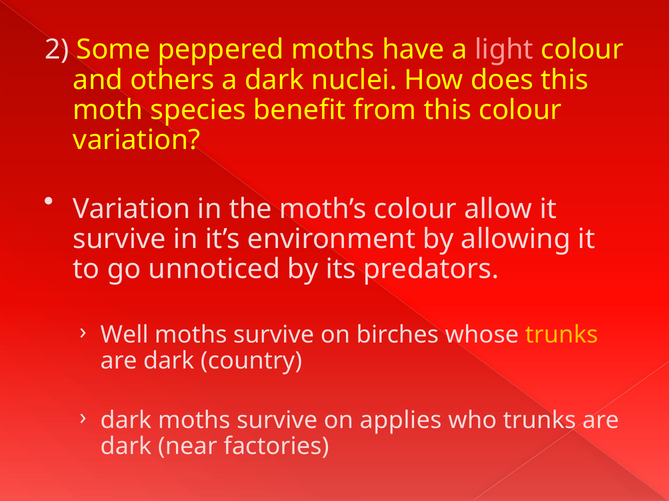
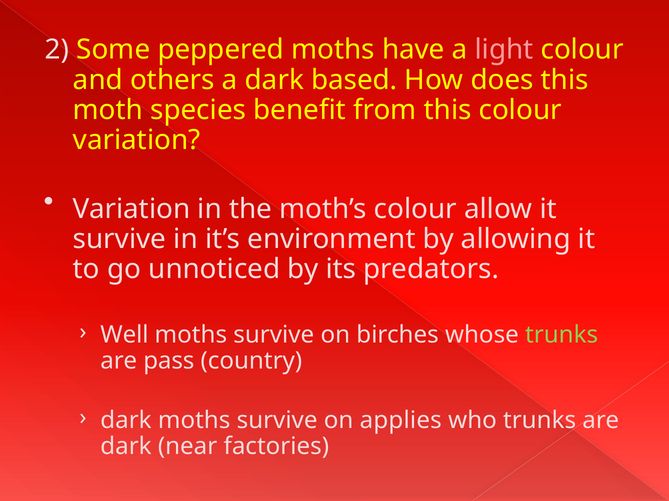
nuclei: nuclei -> based (354, 80)
trunks colour: yellow -> light green (562, 335)
dark: dark -> pass (169, 361)
